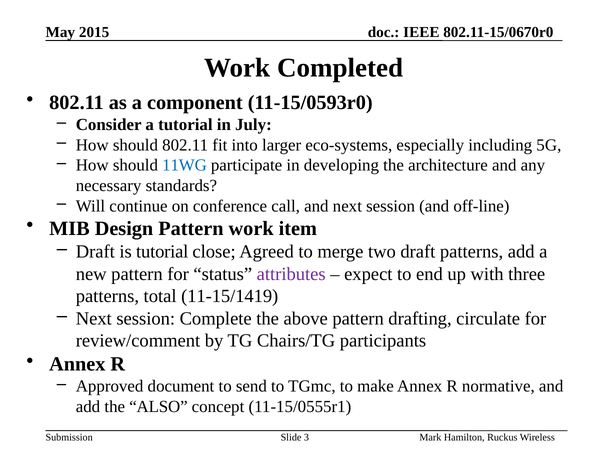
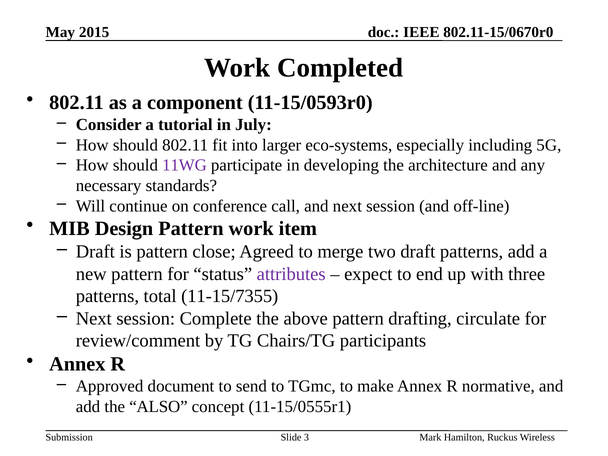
11WG colour: blue -> purple (185, 165)
is tutorial: tutorial -> pattern (162, 252)
11-15/1419: 11-15/1419 -> 11-15/7355 (230, 296)
